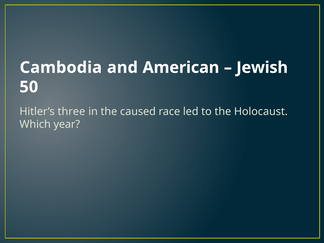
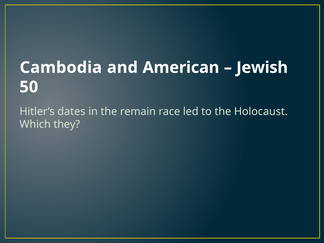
three: three -> dates (71, 111)
caused: caused -> remain (138, 111)
year: year -> they (67, 124)
